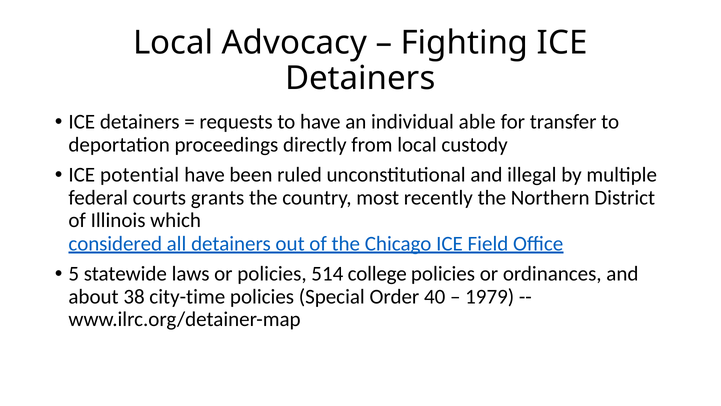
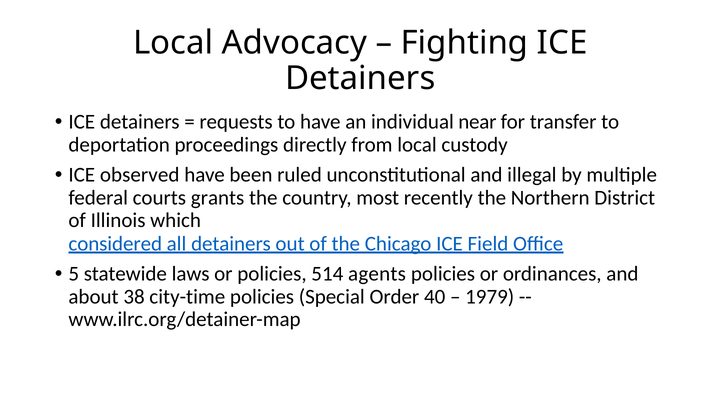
able: able -> near (477, 122)
potential: potential -> observed (140, 175)
college: college -> agents (377, 274)
